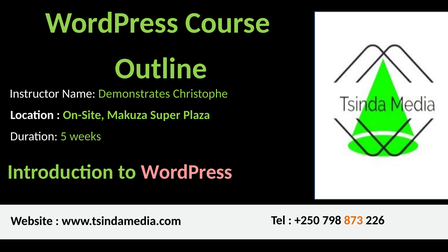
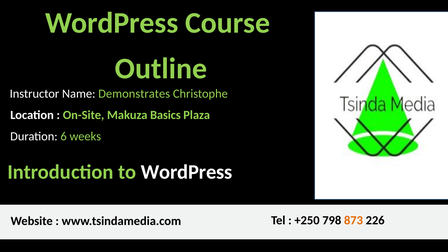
Super: Super -> Basics (165, 115)
5: 5 -> 6 (64, 137)
WordPress colour: pink -> white (187, 172)
